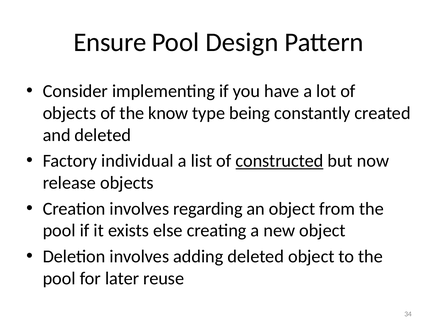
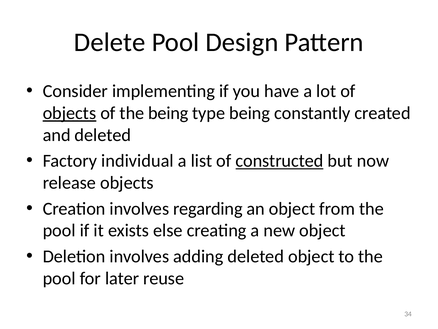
Ensure: Ensure -> Delete (110, 42)
objects underline: none -> present (69, 113)
the know: know -> being (168, 113)
